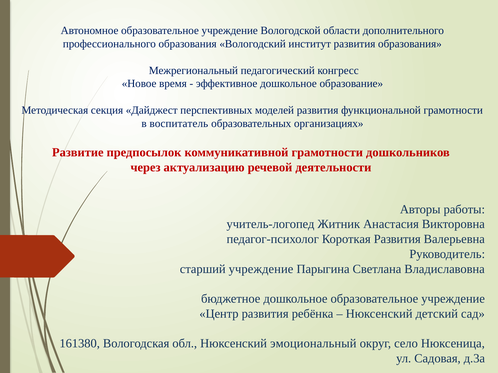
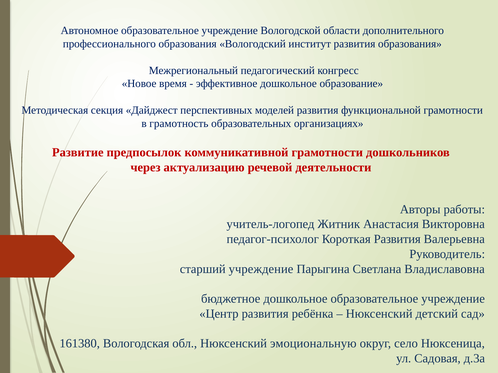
воспитатель: воспитатель -> грамотность (179, 124)
эмоциональный: эмоциональный -> эмоциональную (313, 344)
